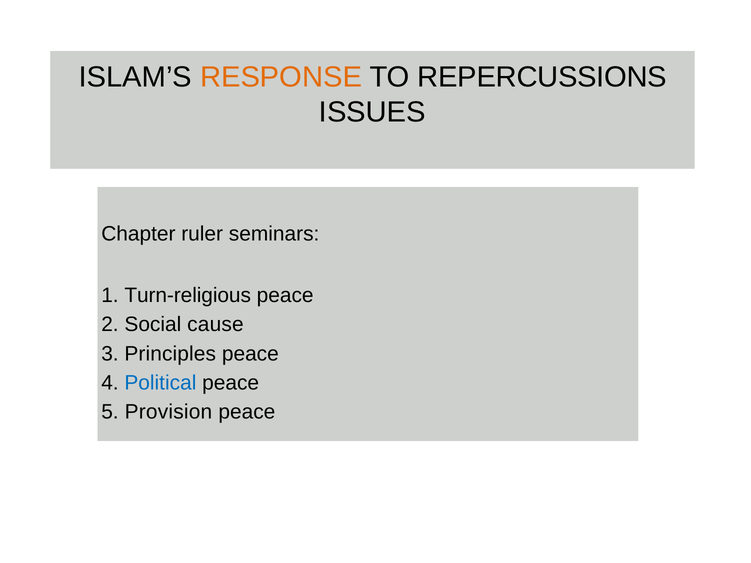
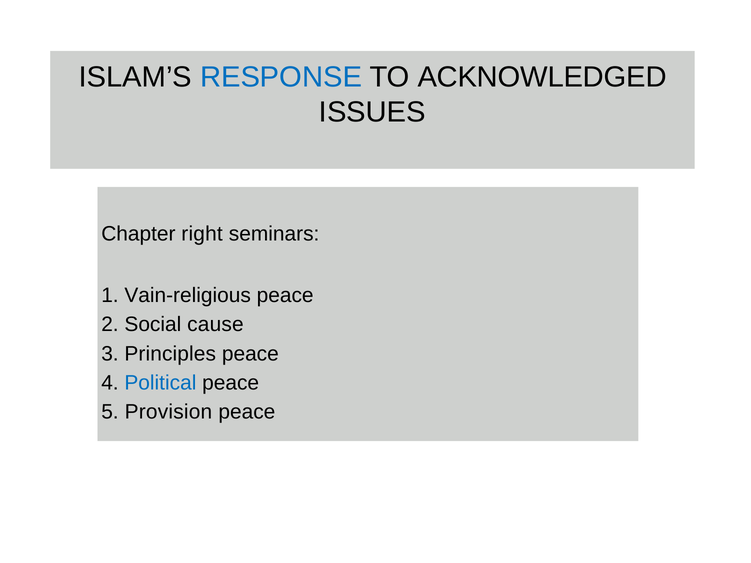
RESPONSE colour: orange -> blue (281, 77)
REPERCUSSIONS: REPERCUSSIONS -> ACKNOWLEDGED (542, 77)
ruler: ruler -> right (202, 234)
Turn-religious: Turn-religious -> Vain-religious (188, 295)
